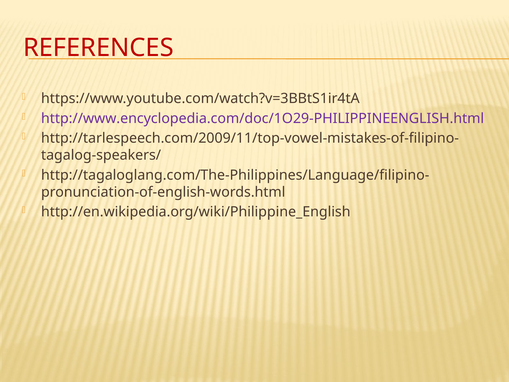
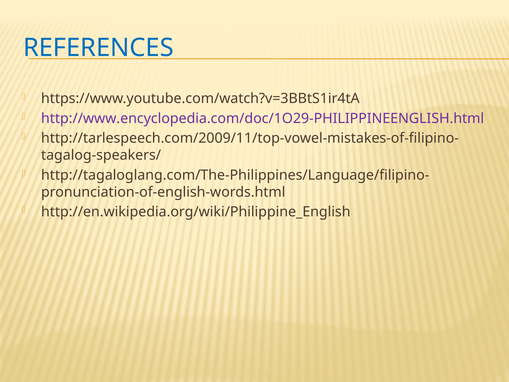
REFERENCES colour: red -> blue (98, 48)
